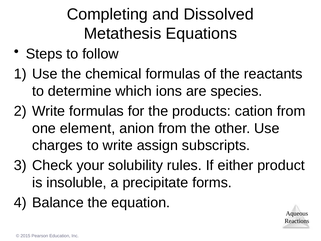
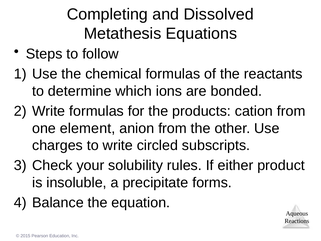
species: species -> bonded (236, 91)
assign: assign -> circled (157, 145)
